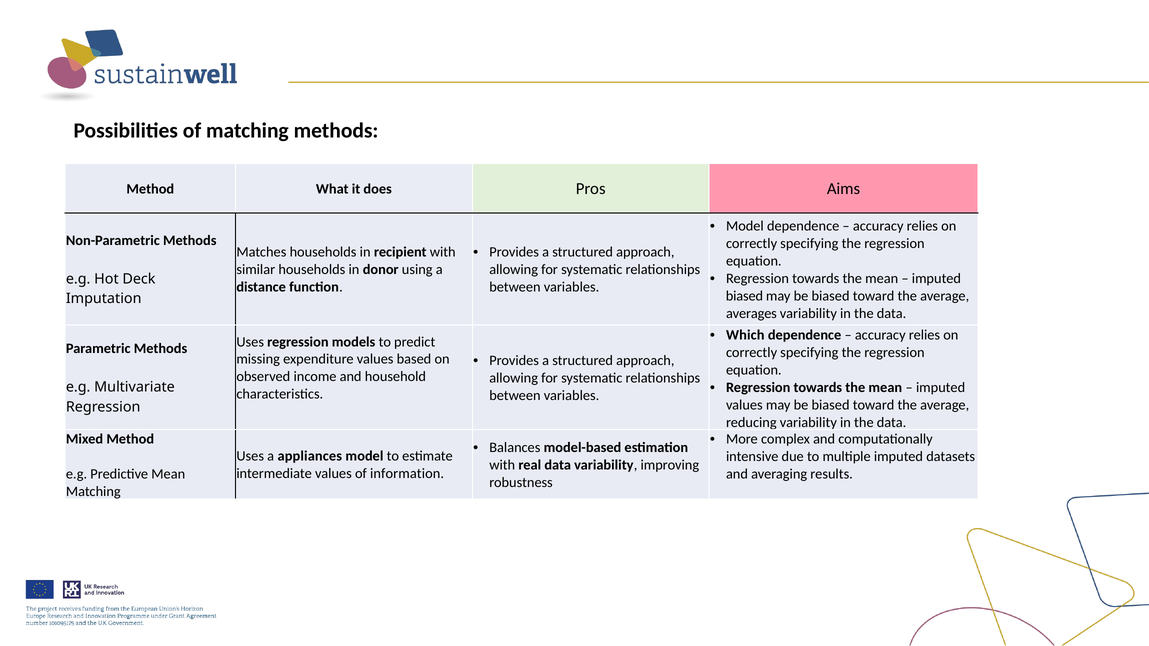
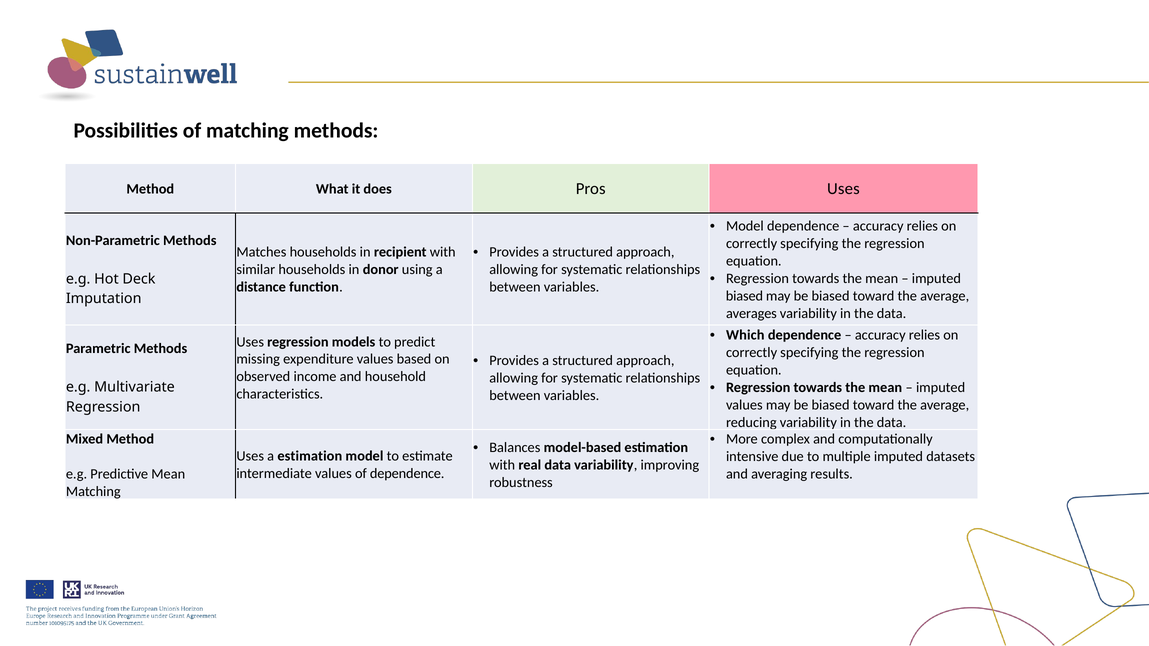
Pros Aims: Aims -> Uses (843, 189)
a appliances: appliances -> estimation (310, 456)
of information: information -> dependence (407, 474)
